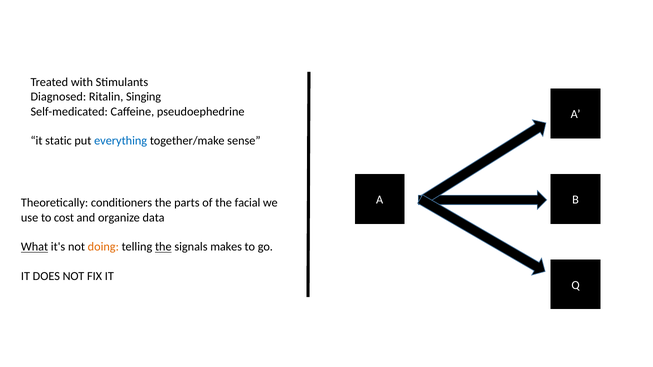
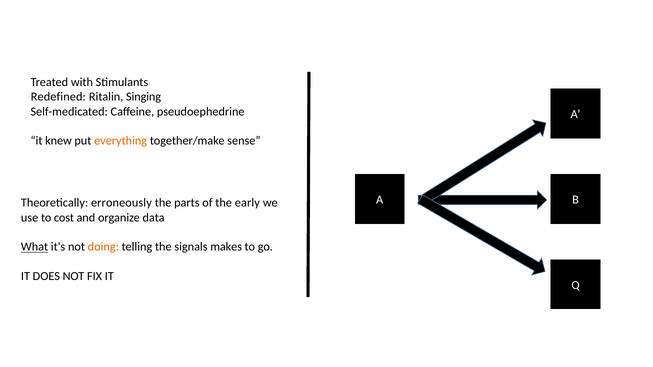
Diagnosed: Diagnosed -> Redefined (58, 97)
static: static -> knew (59, 141)
everything colour: blue -> orange (121, 141)
conditioners: conditioners -> erroneously (121, 203)
facial: facial -> early (247, 203)
the underline: present -> none (163, 247)
